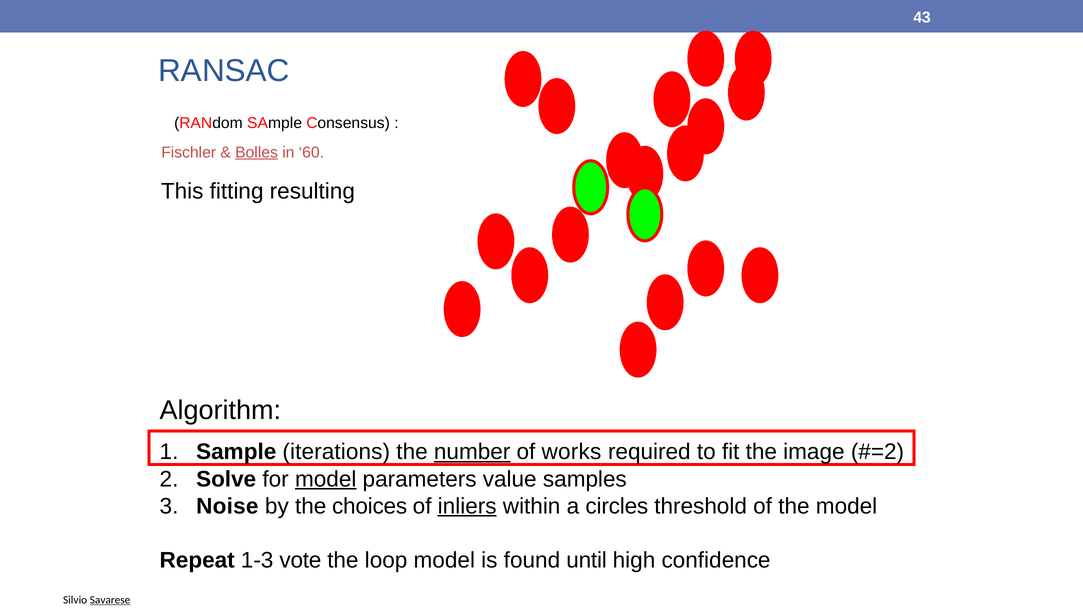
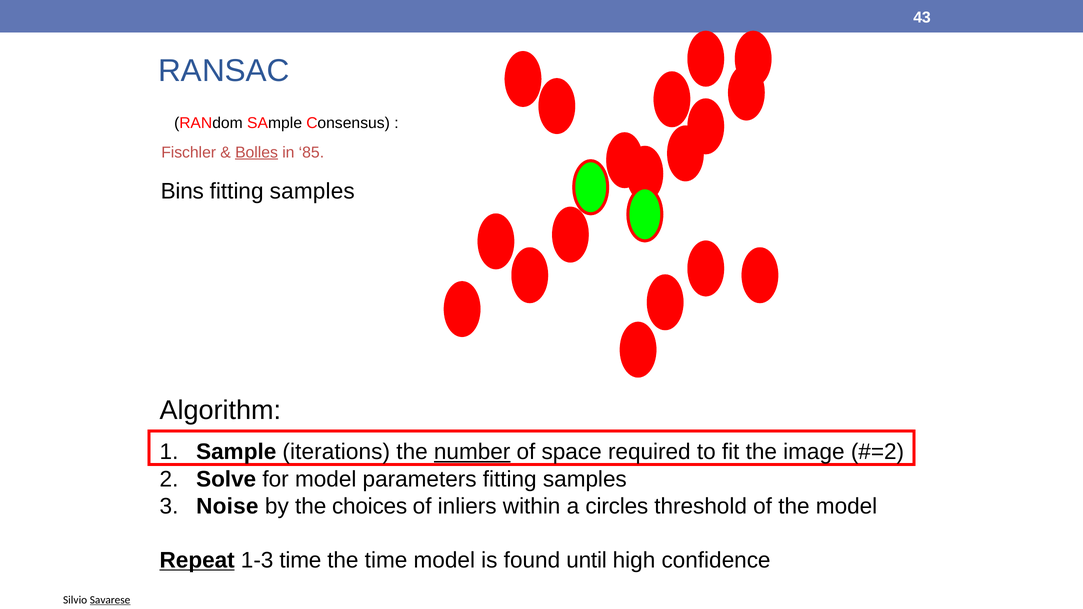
60: 60 -> 85 (311, 152)
This: This -> Bins (182, 191)
resulting: resulting -> samples (312, 191)
works: works -> space (572, 452)
model underline: present -> none (326, 479)
parameters value: value -> fitting (510, 479)
inliers underline: present -> none (467, 506)
Repeat underline: none -> present (197, 560)
1-3 vote: vote -> time (300, 560)
the loop: loop -> time (386, 560)
